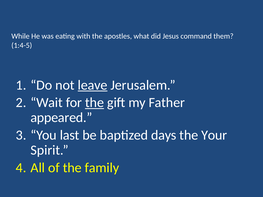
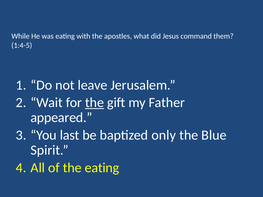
leave underline: present -> none (93, 85)
days: days -> only (164, 135)
Your: Your -> Blue (214, 135)
the family: family -> eating (102, 168)
